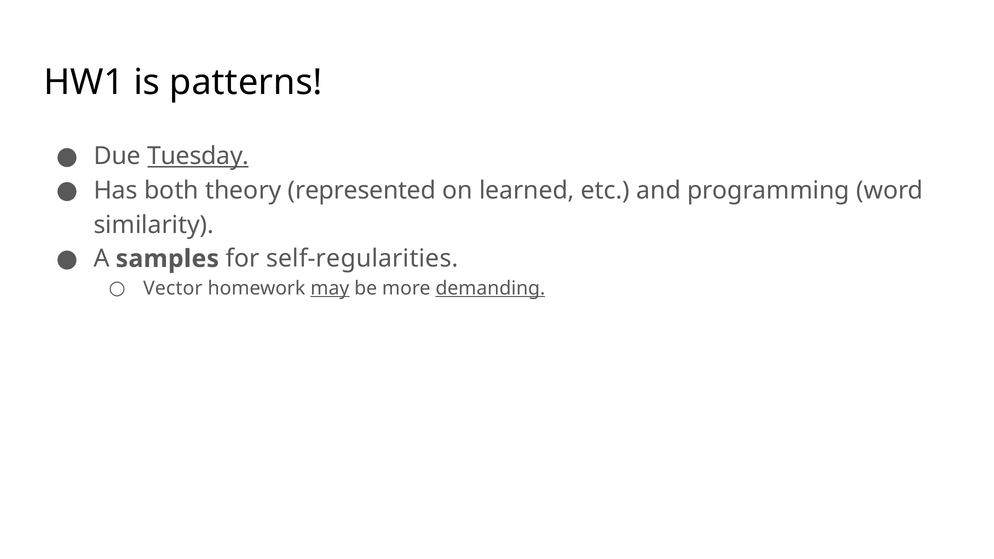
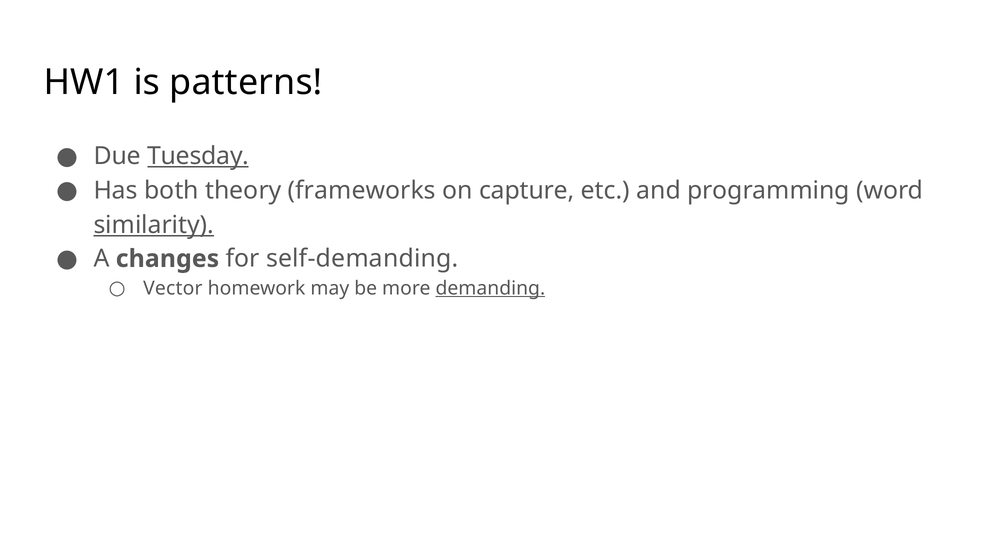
represented: represented -> frameworks (362, 191)
learned: learned -> capture (527, 191)
similarity underline: none -> present (154, 225)
samples: samples -> changes (167, 259)
self-regularities: self-regularities -> self-demanding (362, 259)
may underline: present -> none (330, 288)
